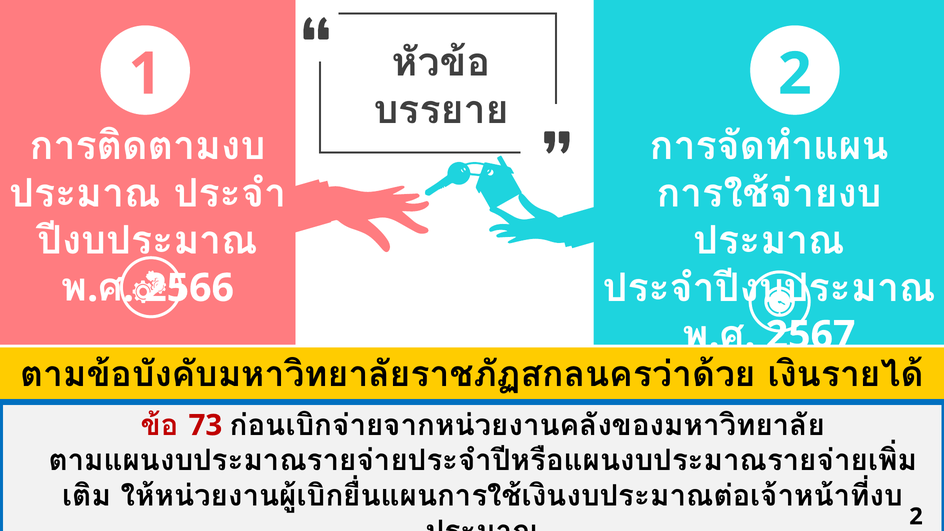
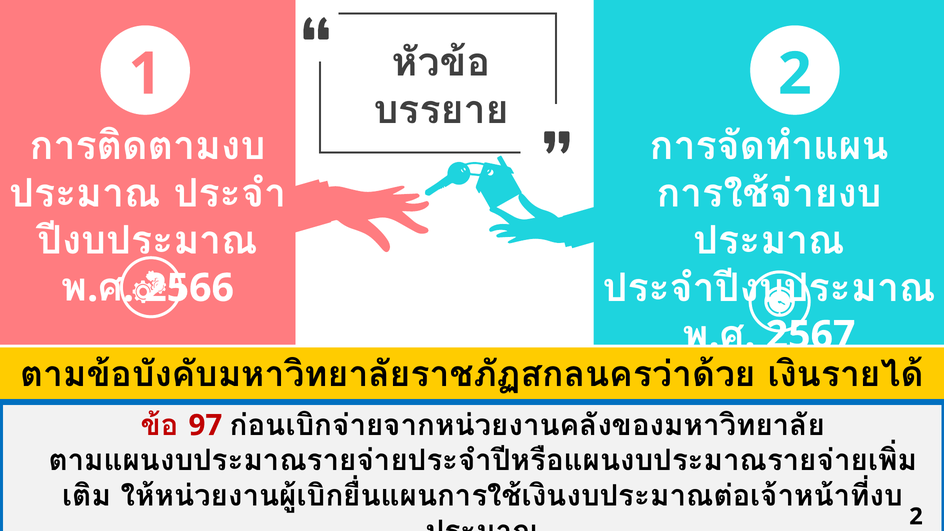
73: 73 -> 97 (205, 425)
